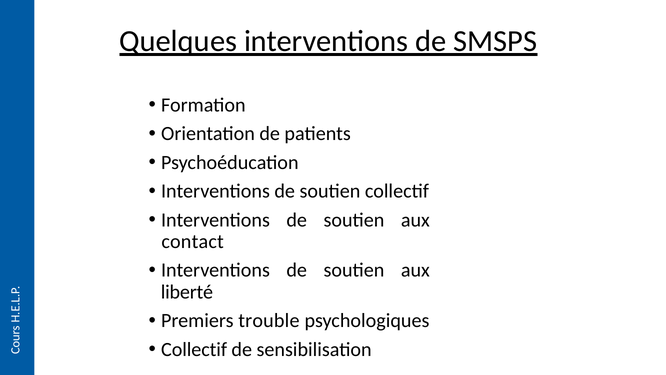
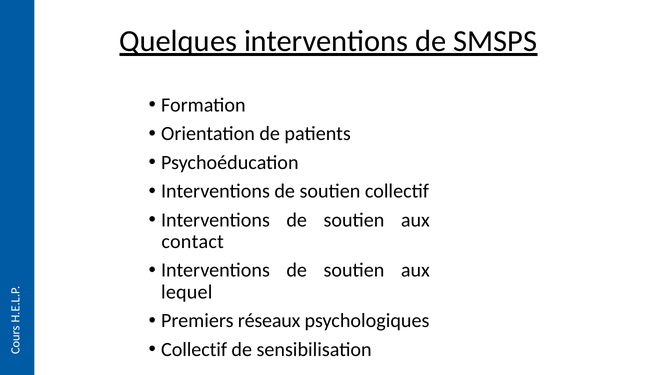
liberté: liberté -> lequel (187, 292)
trouble: trouble -> réseaux (269, 320)
